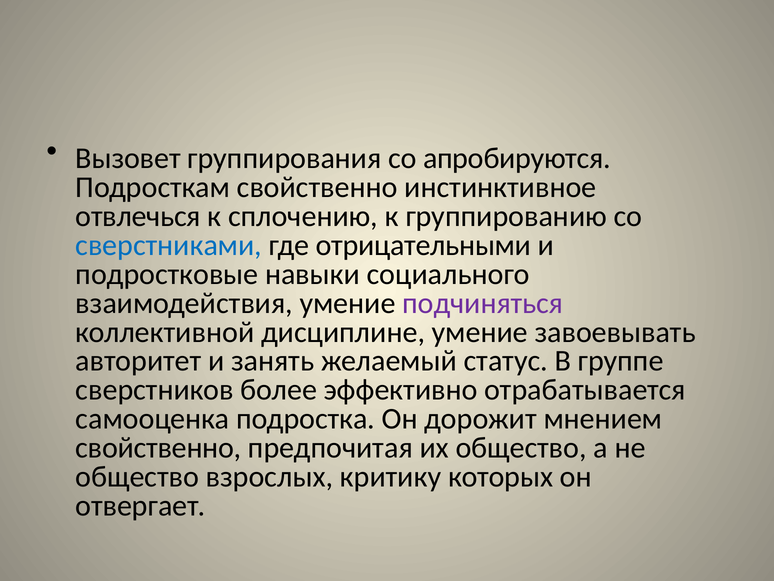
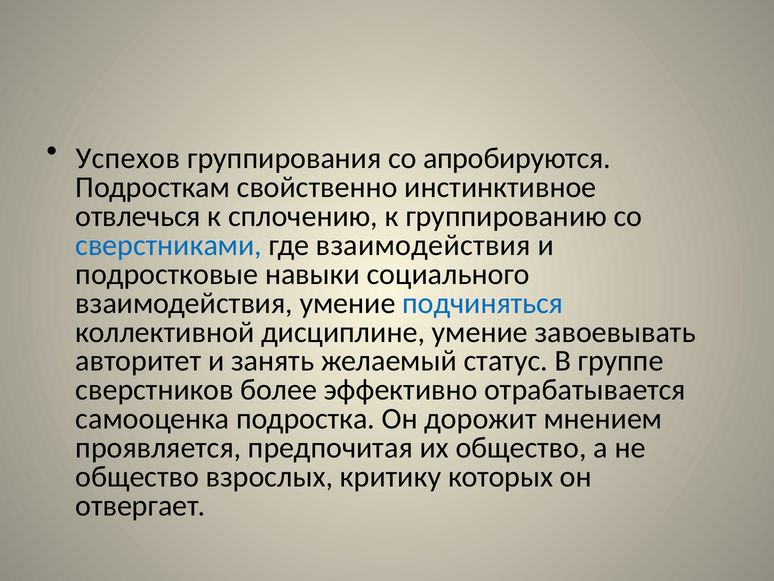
Вызовет: Вызовет -> Успехов (128, 158)
где отрицательными: отрицательными -> взаимодействия (423, 245)
подчиняться colour: purple -> blue (483, 303)
свойственно: свойственно -> проявляется (158, 447)
